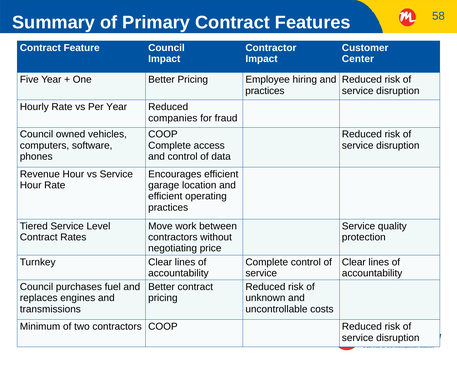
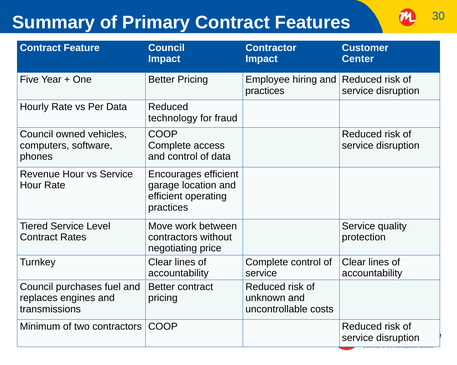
58: 58 -> 30 (438, 16)
Per Year: Year -> Data (117, 107)
companies: companies -> technology (173, 118)
